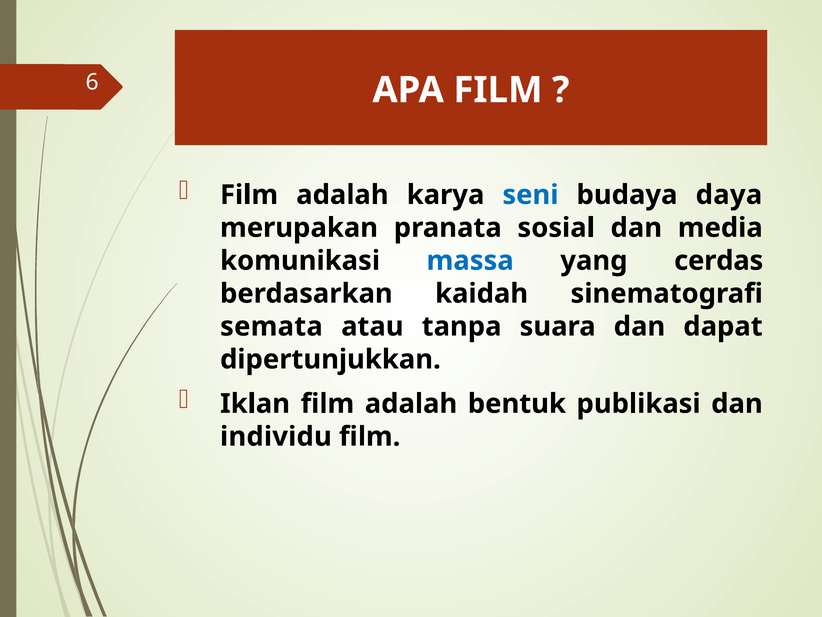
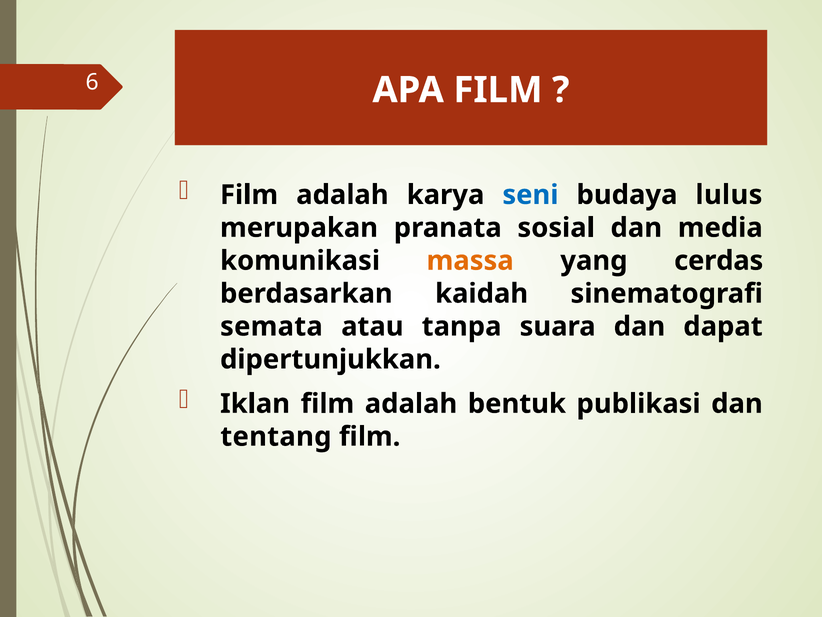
daya: daya -> lulus (729, 195)
massa colour: blue -> orange (470, 260)
individu: individu -> tentang (276, 436)
